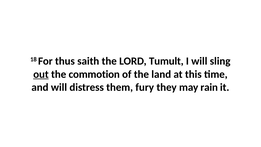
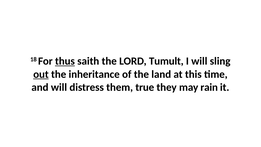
thus underline: none -> present (65, 61)
commotion: commotion -> inheritance (94, 74)
fury: fury -> true (145, 87)
